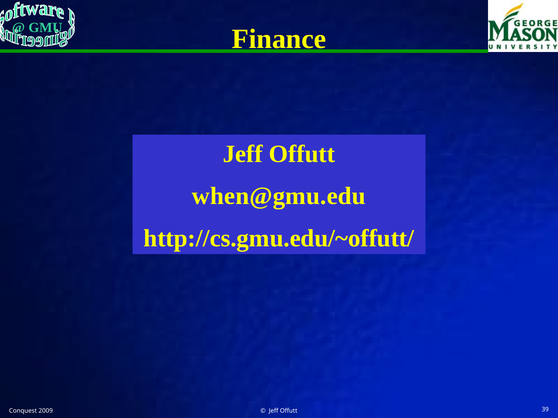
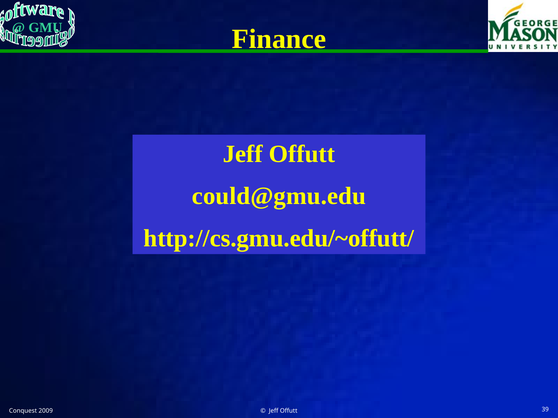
when@gmu.edu: when@gmu.edu -> could@gmu.edu (279, 196)
